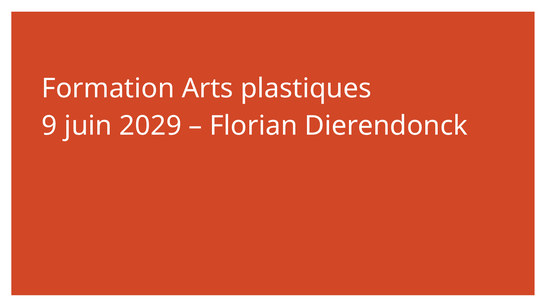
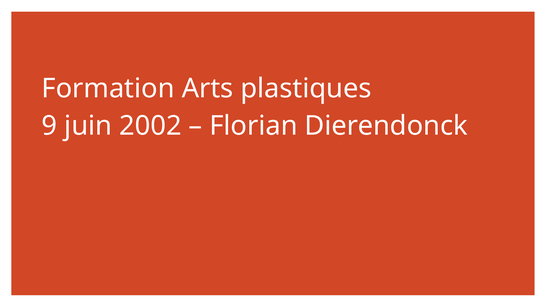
2029: 2029 -> 2002 (150, 126)
